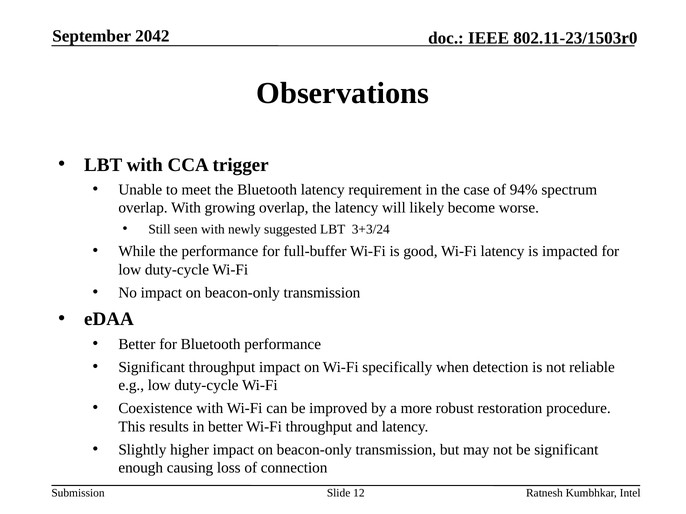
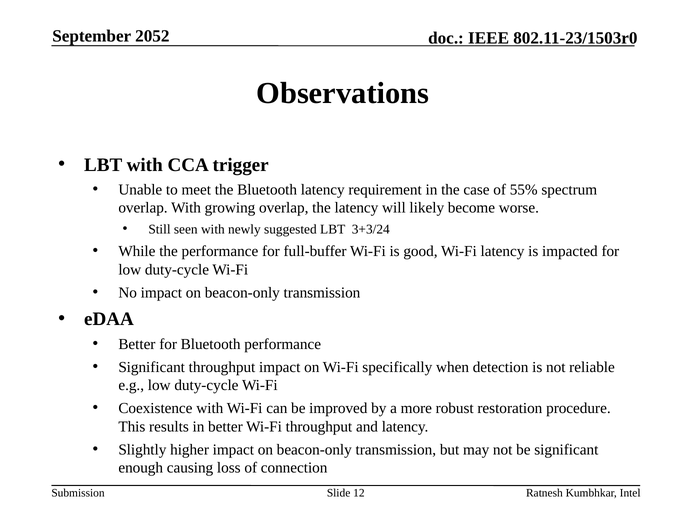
2042: 2042 -> 2052 (152, 36)
94%: 94% -> 55% (524, 190)
